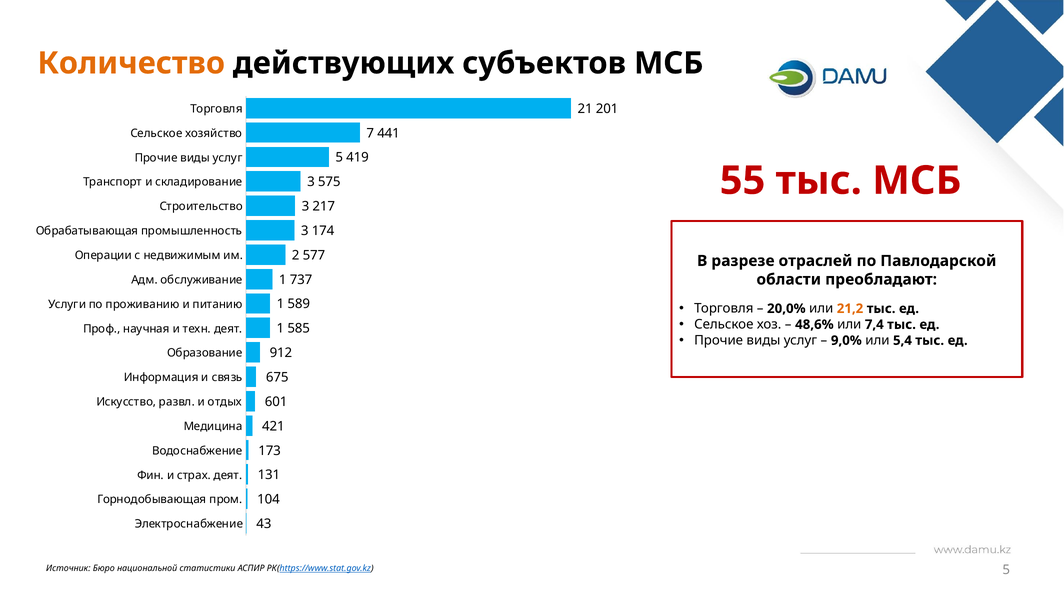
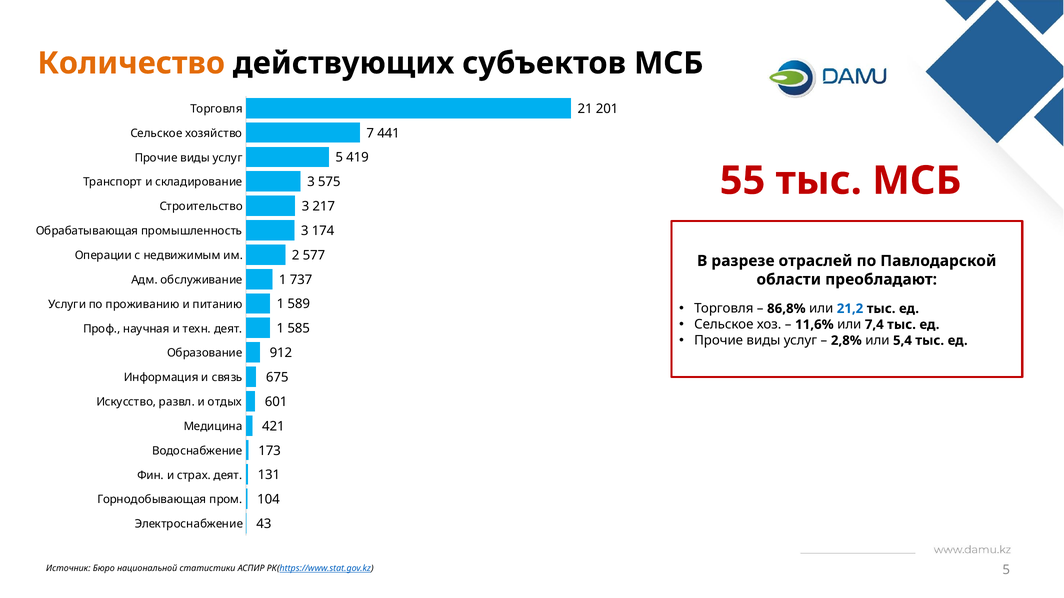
20,0%: 20,0% -> 86,8% (786, 309)
21,2 colour: orange -> blue (850, 309)
48,6%: 48,6% -> 11,6% (814, 325)
9,0%: 9,0% -> 2,8% (846, 341)
